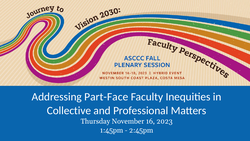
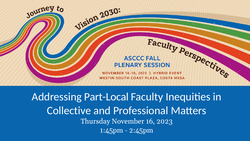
Part-Face: Part-Face -> Part-Local (106, 97)
